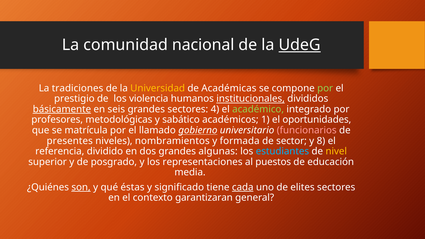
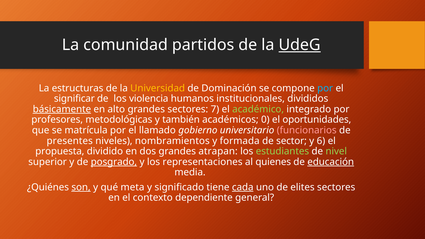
nacional: nacional -> partidos (203, 45)
tradiciones: tradiciones -> estructuras (78, 88)
Académicas: Académicas -> Dominación (229, 88)
por colour: light green -> light blue (325, 88)
prestigio: prestigio -> significar (74, 99)
institucionales underline: present -> none (251, 99)
seis: seis -> alto (116, 109)
4: 4 -> 7 (215, 109)
sabático: sabático -> también (181, 120)
1: 1 -> 0 (265, 120)
gobierno underline: present -> none (198, 130)
8: 8 -> 6 (321, 141)
referencia: referencia -> propuesta (60, 151)
algunas: algunas -> atrapan (218, 151)
estudiantes colour: light blue -> light green (282, 151)
nivel colour: yellow -> light green (336, 151)
posgrado underline: none -> present (114, 162)
puestos: puestos -> quienes (273, 162)
educación underline: none -> present (331, 162)
éstas: éstas -> meta (132, 187)
garantizaran: garantizaran -> dependiente (204, 198)
